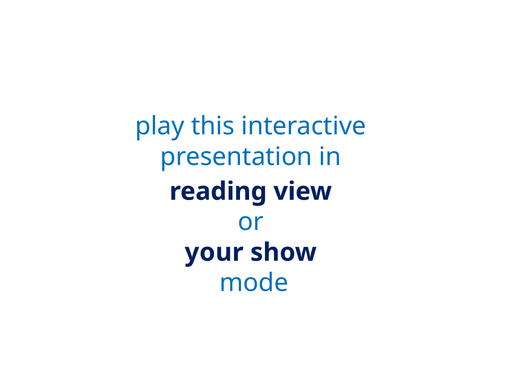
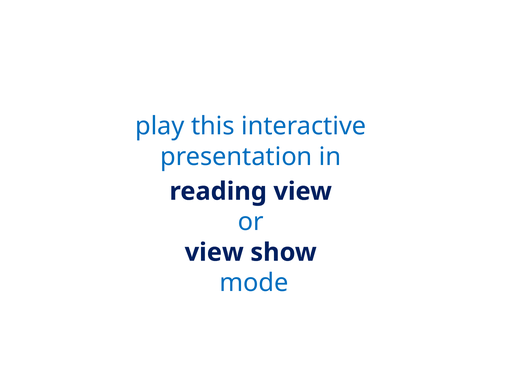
your: your -> view (214, 252)
